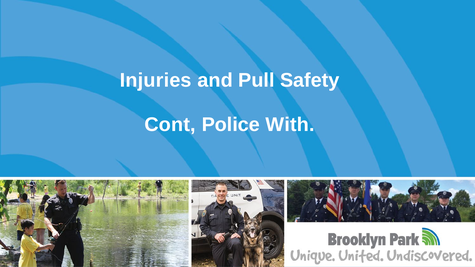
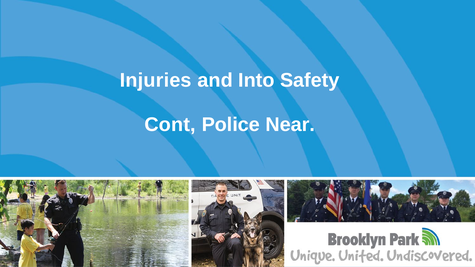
Pull: Pull -> Into (256, 81)
With: With -> Near (290, 125)
